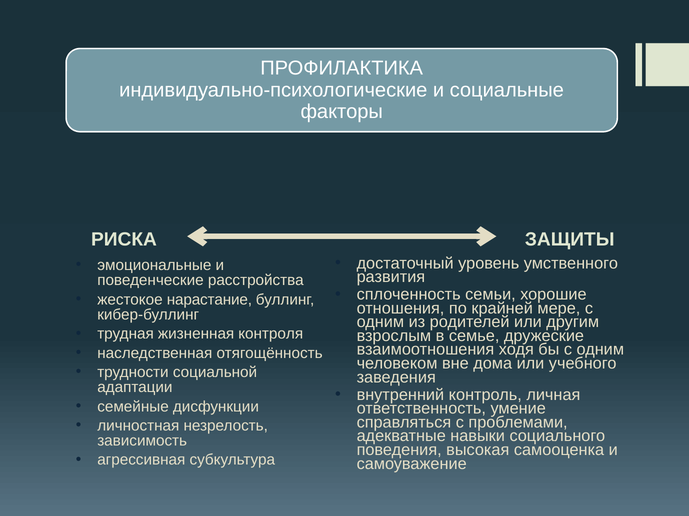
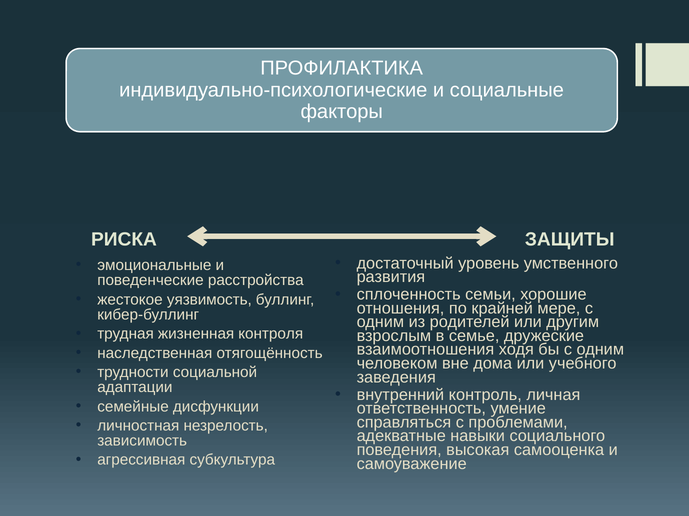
нарастание: нарастание -> уязвимость (209, 300)
